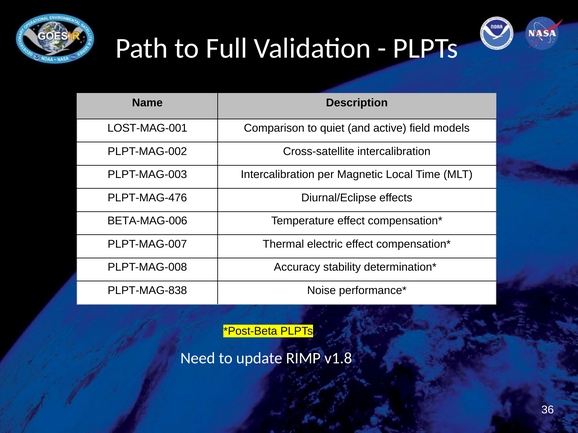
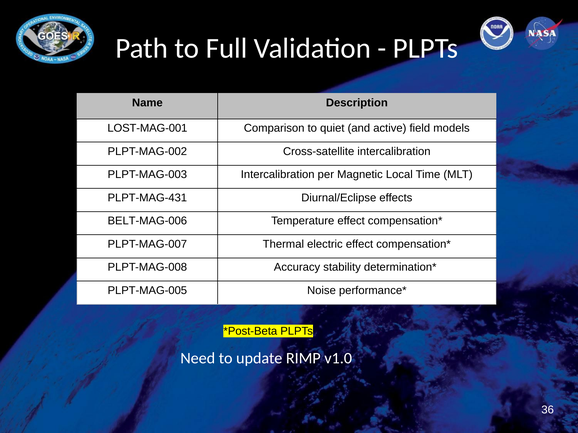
PLPT-MAG-476: PLPT-MAG-476 -> PLPT-MAG-431 (147, 198)
BETA-MAG-006: BETA-MAG-006 -> BELT-MAG-006 (147, 221)
PLPT-MAG-838: PLPT-MAG-838 -> PLPT-MAG-005 (147, 291)
v1.8: v1.8 -> v1.0 (338, 359)
